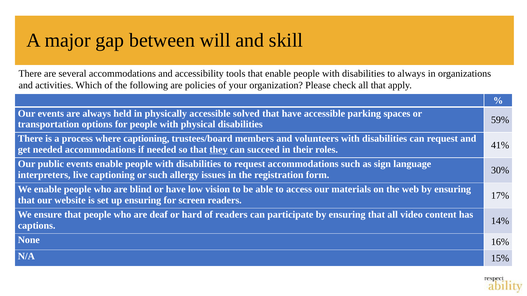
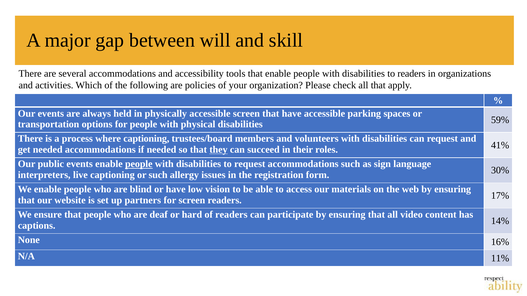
to always: always -> readers (411, 74)
accessible solved: solved -> screen (246, 114)
people underline: none -> present (139, 164)
up ensuring: ensuring -> partners (143, 200)
15%: 15% -> 11% (500, 259)
